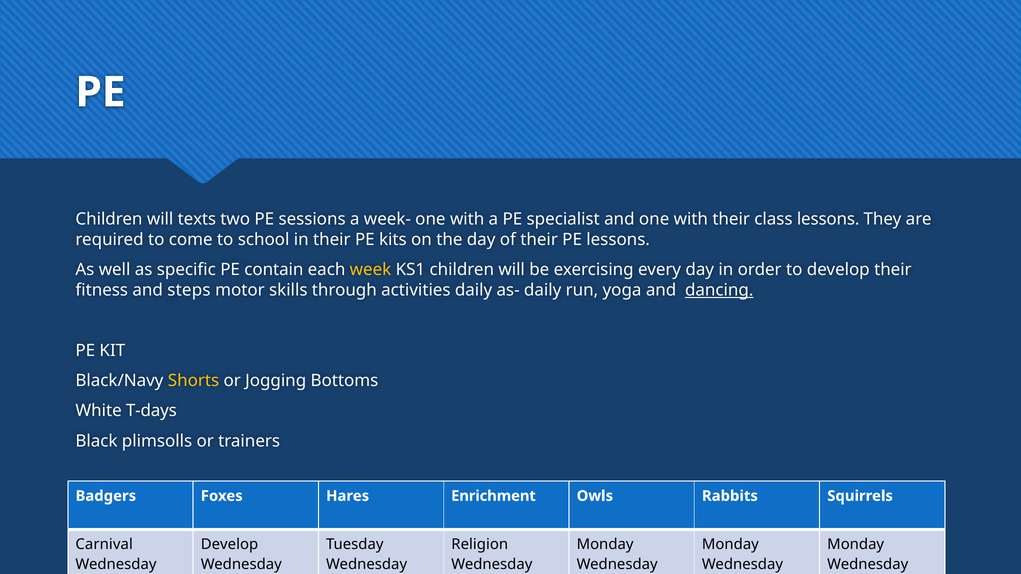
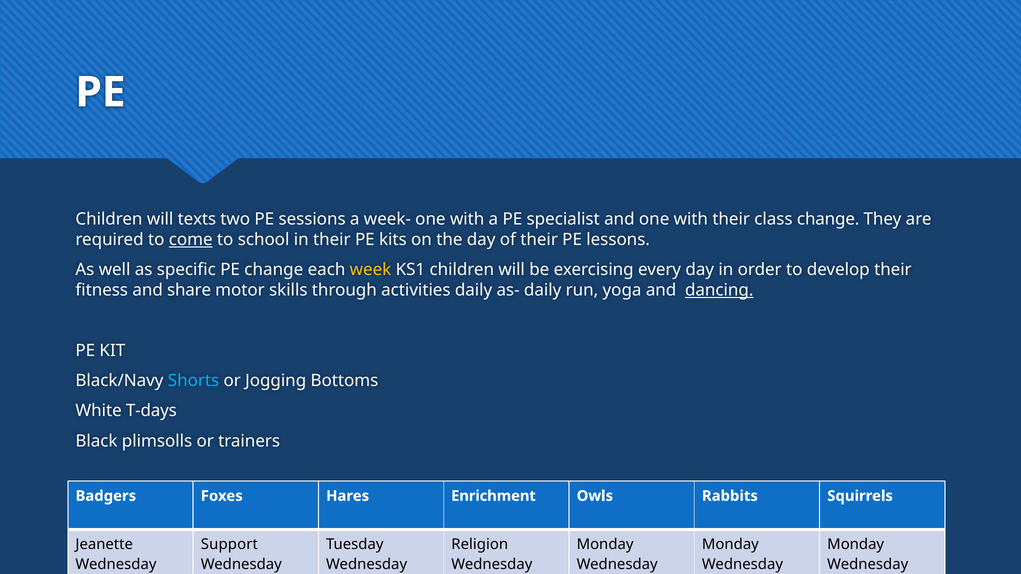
class lessons: lessons -> change (828, 219)
come underline: none -> present (191, 240)
PE contain: contain -> change (274, 270)
steps: steps -> share (189, 290)
Shorts colour: yellow -> light blue (194, 381)
Carnival: Carnival -> Jeanette (104, 544)
Develop: Develop -> Support (229, 544)
